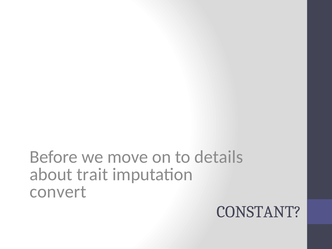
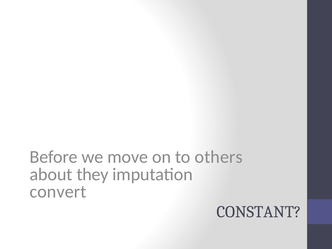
details: details -> others (219, 157)
trait: trait -> they (92, 174)
